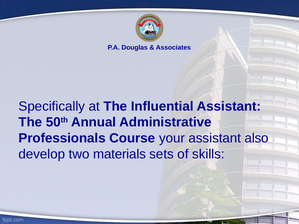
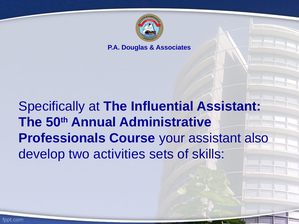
materials: materials -> activities (119, 154)
